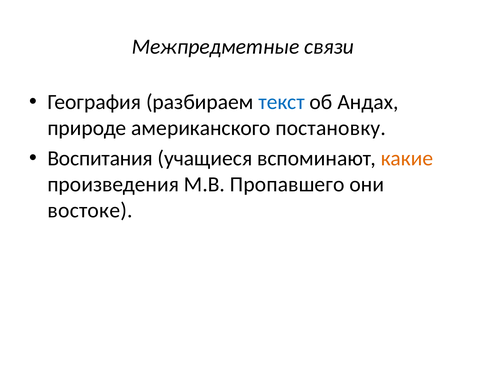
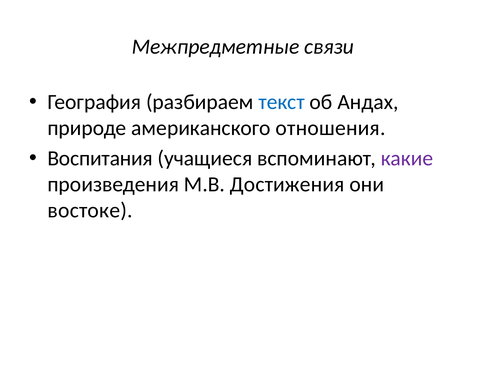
постановку: постановку -> отношения (331, 128)
какие colour: orange -> purple (407, 158)
Пропавшего: Пропавшего -> Достижения (287, 184)
